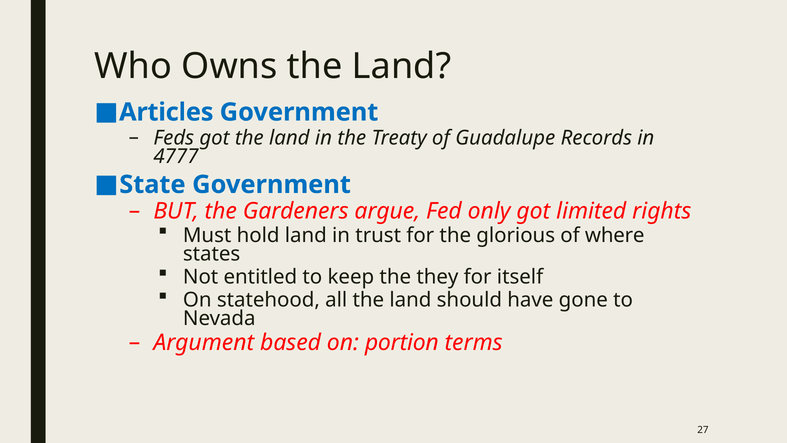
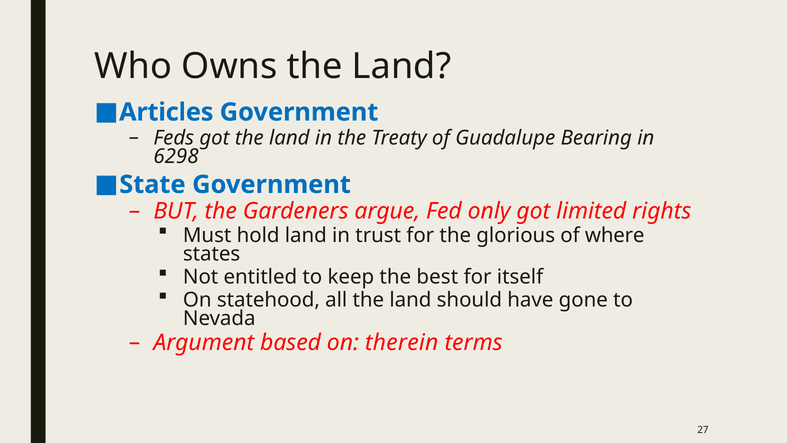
Records: Records -> Bearing (596, 138)
4777: 4777 -> 6298 (176, 156)
they: they -> best (437, 277)
portion: portion -> therein (402, 342)
